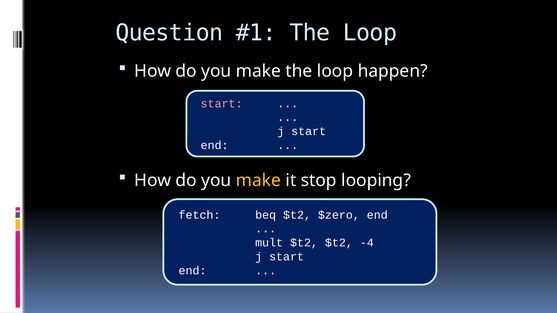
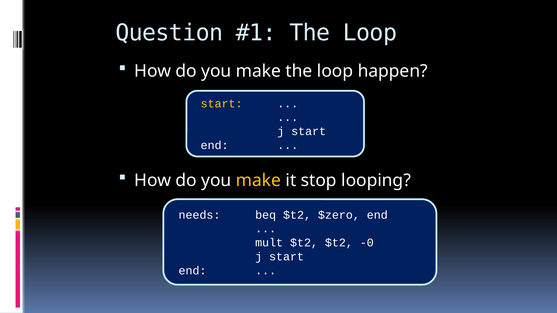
start colour: pink -> yellow (222, 104)
fetch: fetch -> needs (200, 215)
-4: -4 -> -0 (367, 243)
